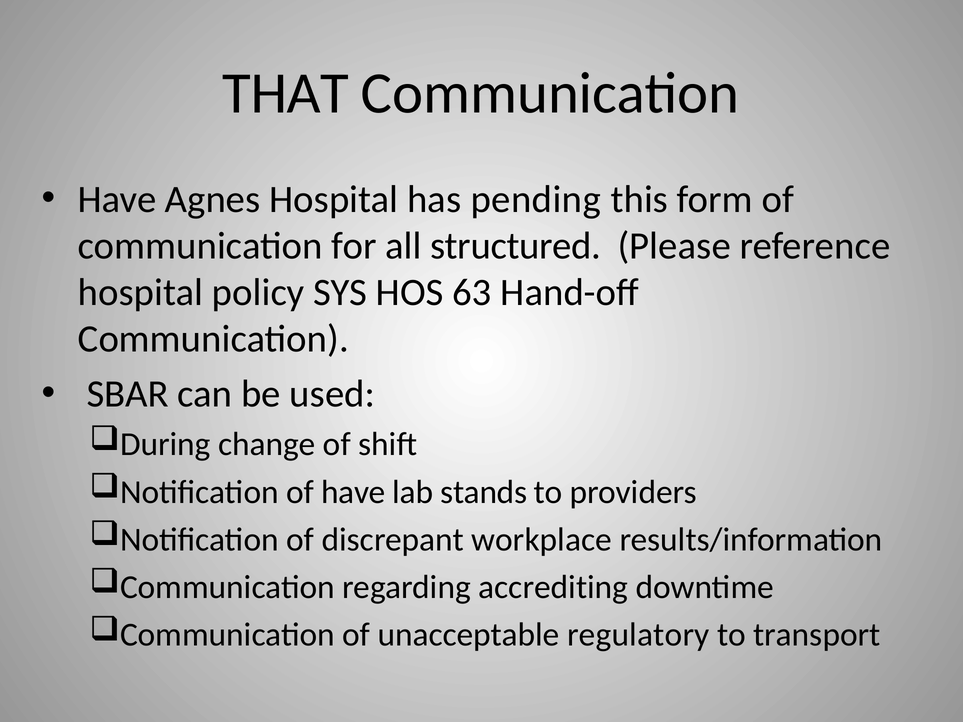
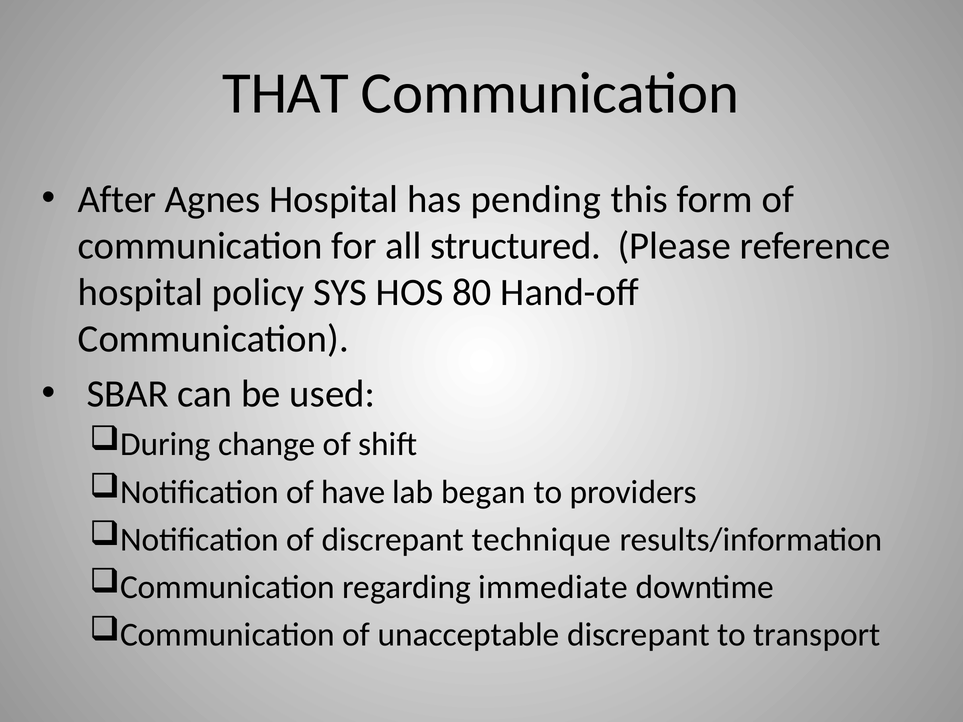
Have: Have -> After (117, 199)
63: 63 -> 80 (472, 292)
stands: stands -> began (483, 492)
workplace: workplace -> technique (541, 540)
accrediting: accrediting -> immediate (553, 587)
unacceptable regulatory: regulatory -> discrepant (638, 635)
